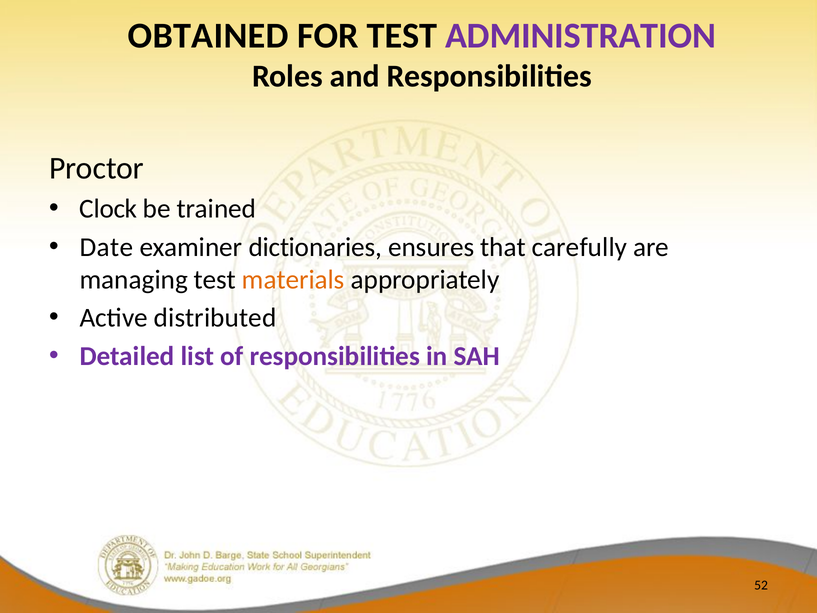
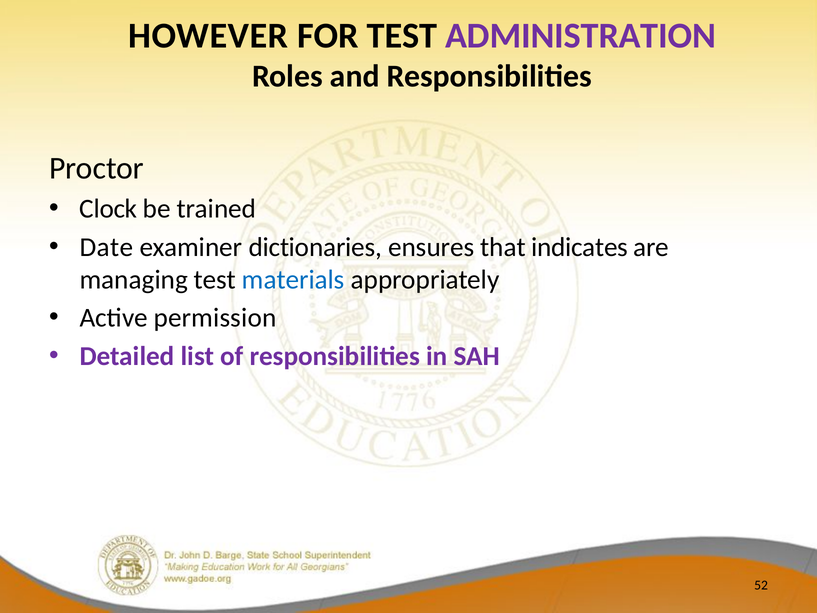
OBTAINED: OBTAINED -> HOWEVER (208, 36)
carefully: carefully -> indicates (580, 247)
materials colour: orange -> blue (293, 280)
distributed: distributed -> permission (215, 318)
